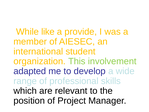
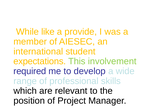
organization: organization -> expectations (40, 61)
adapted: adapted -> required (30, 71)
